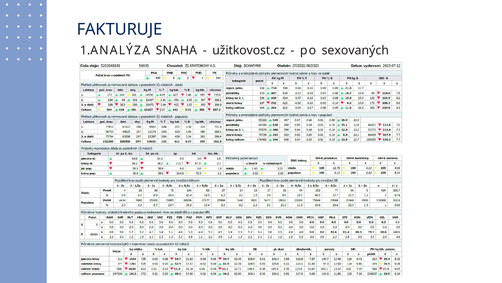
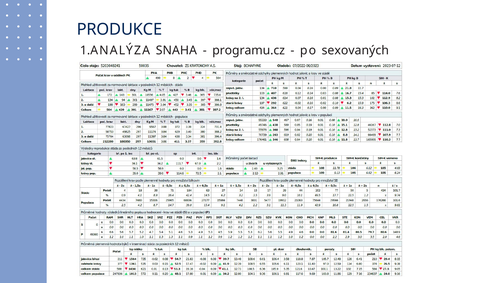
FAKTURUJE: FAKTURUJE -> PRODUKCE (120, 29)
užitkovost.cz: užitkovost.cz -> programu.cz (249, 50)
